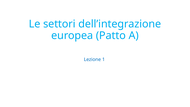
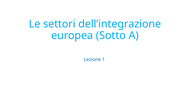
Patto: Patto -> Sotto (111, 35)
